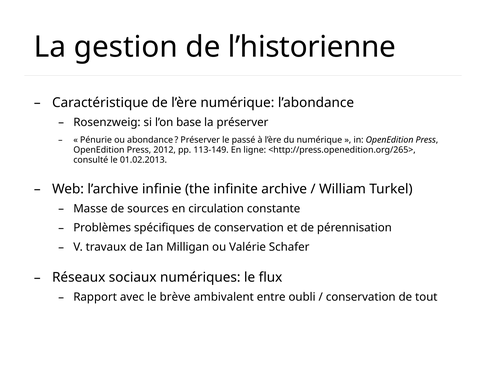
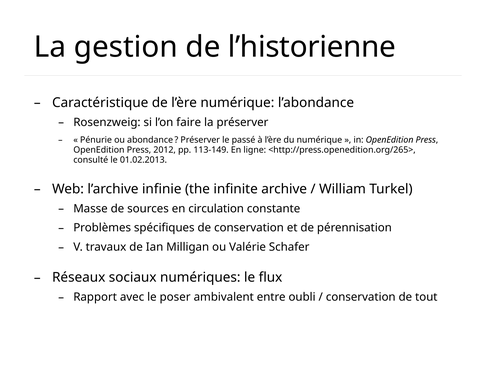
base: base -> faire (189, 122)
brève: brève -> poser (175, 297)
